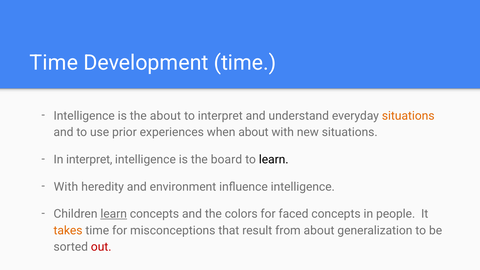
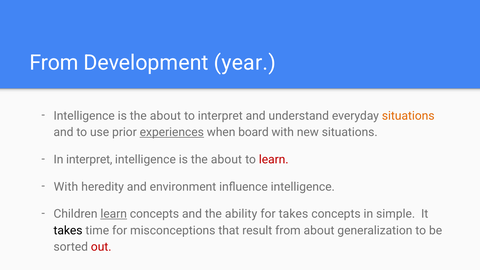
Time: Time -> From (54, 63)
Development time: time -> year (245, 63)
experiences underline: none -> present (172, 132)
when about: about -> board (253, 132)
board: board -> about (226, 160)
learn colour: black -> red (274, 160)
colors: colors -> ability (241, 214)
for faced: faced -> takes (293, 214)
people: people -> simple (396, 214)
takes colour: orange -> black (68, 230)
